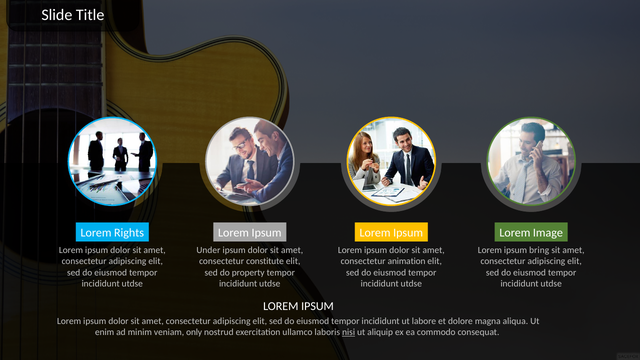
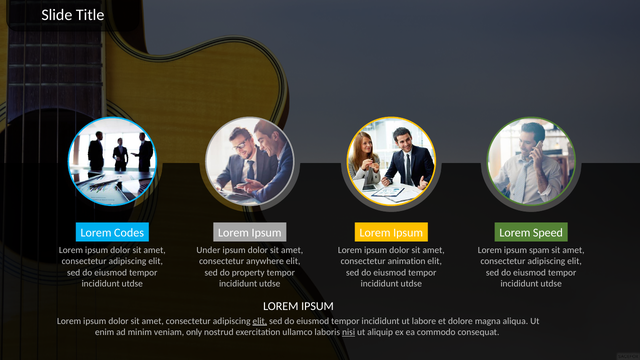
Rights: Rights -> Codes (129, 233)
Image: Image -> Speed (548, 233)
bring: bring -> spam (539, 250)
constitute: constitute -> anywhere (265, 261)
elit underline: none -> present (260, 321)
